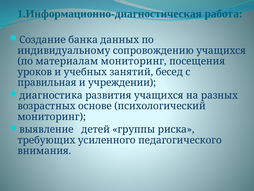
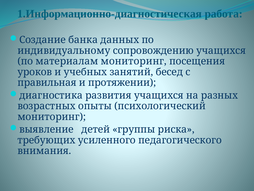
учреждении: учреждении -> протяжении (122, 82)
основе: основе -> опыты (95, 106)
